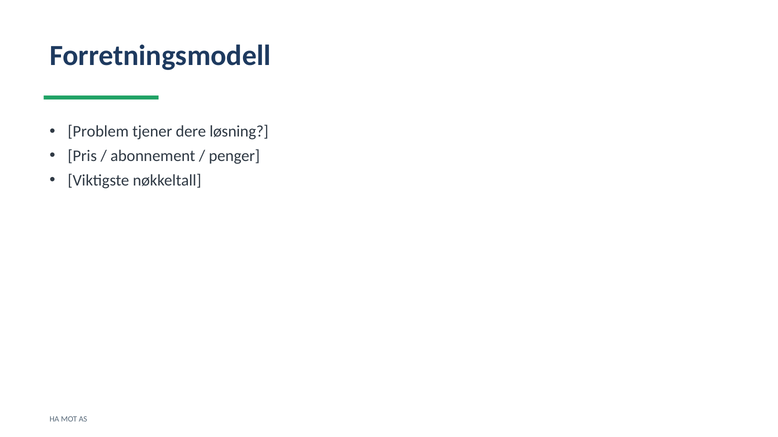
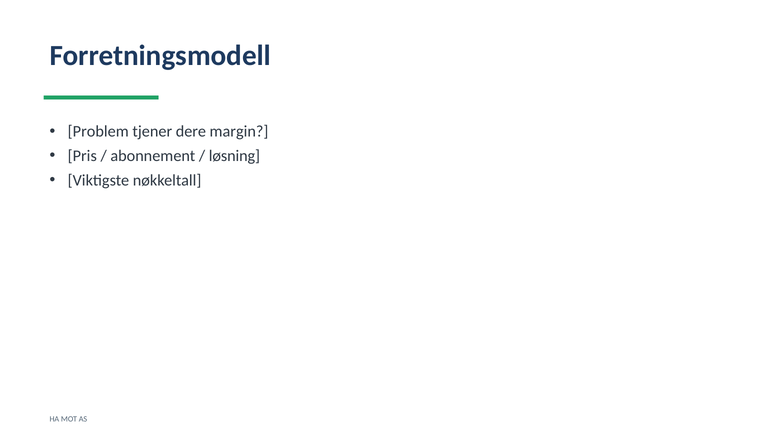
løsning: løsning -> margin (239, 132)
penger: penger -> løsning (234, 156)
